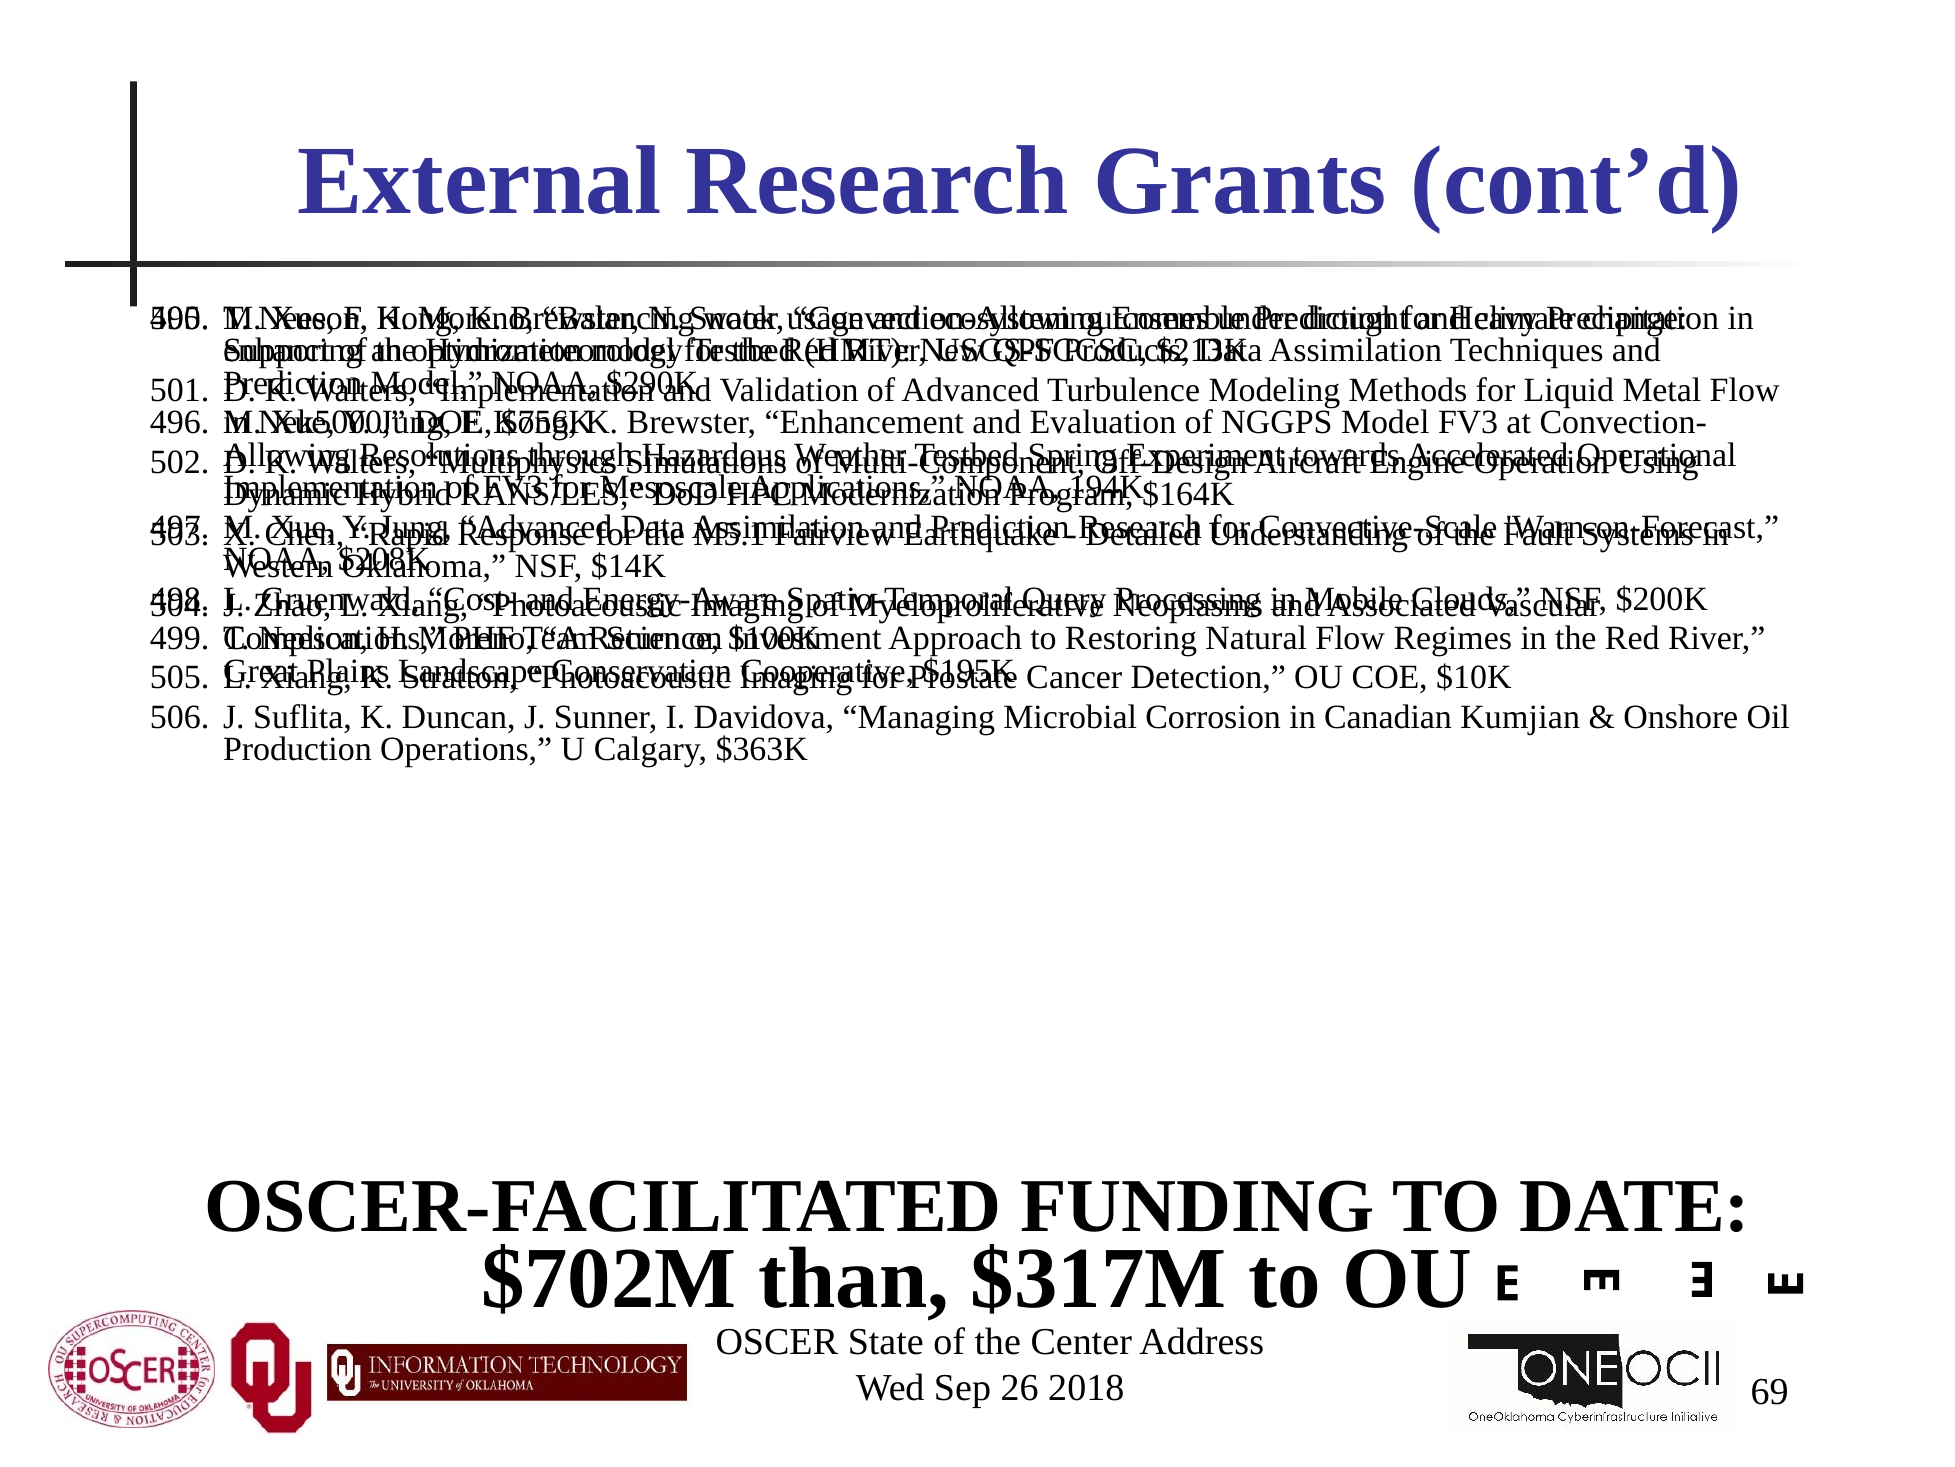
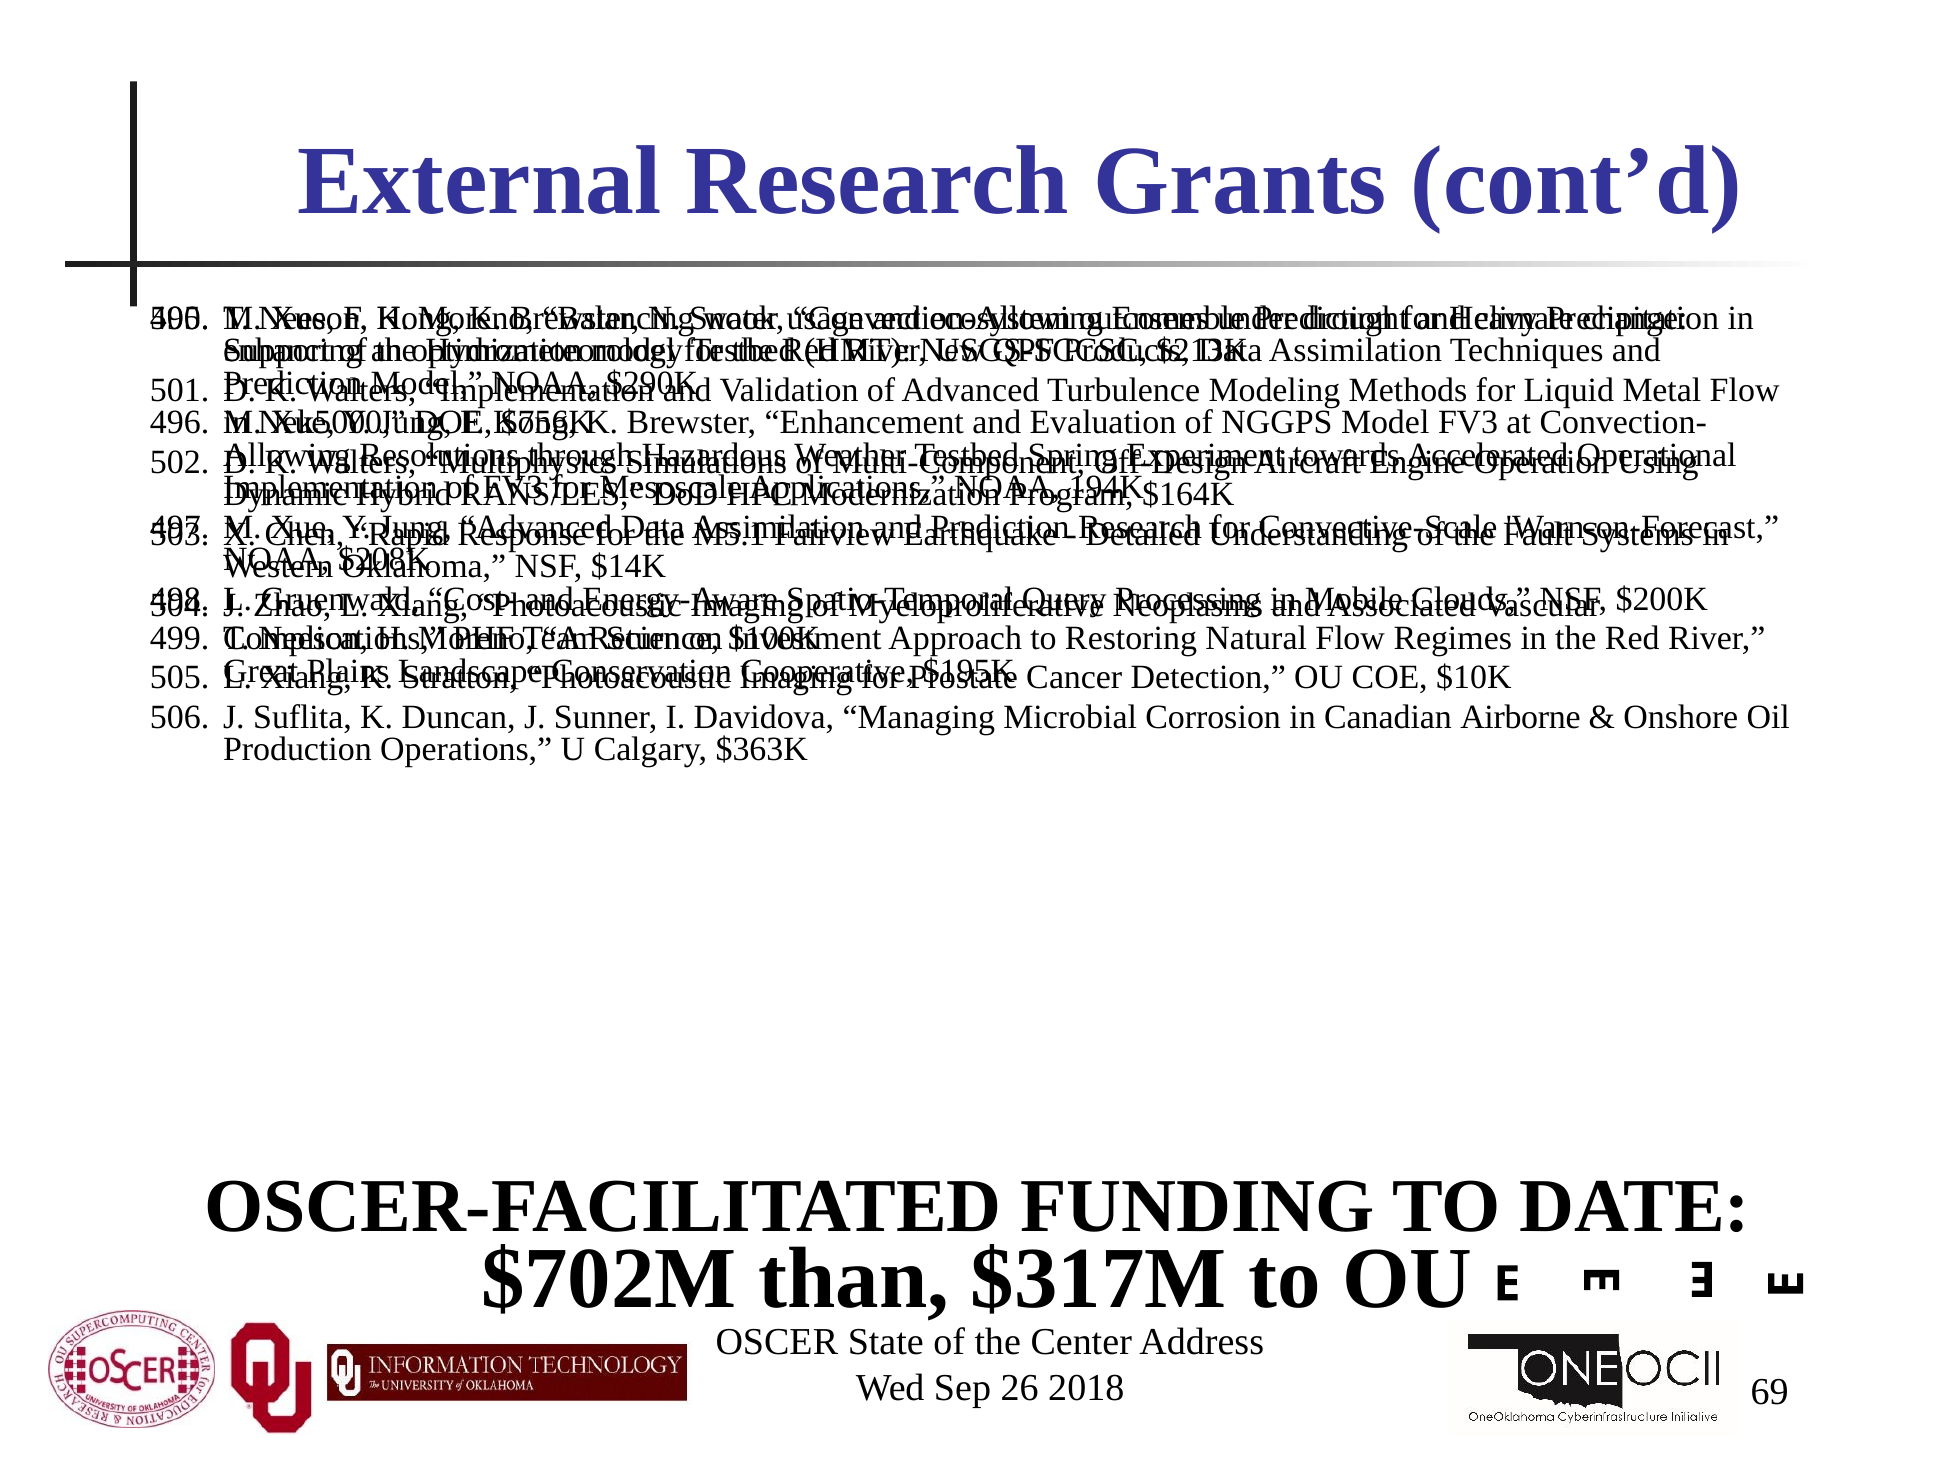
Kumjian: Kumjian -> Airborne (1520, 717)
